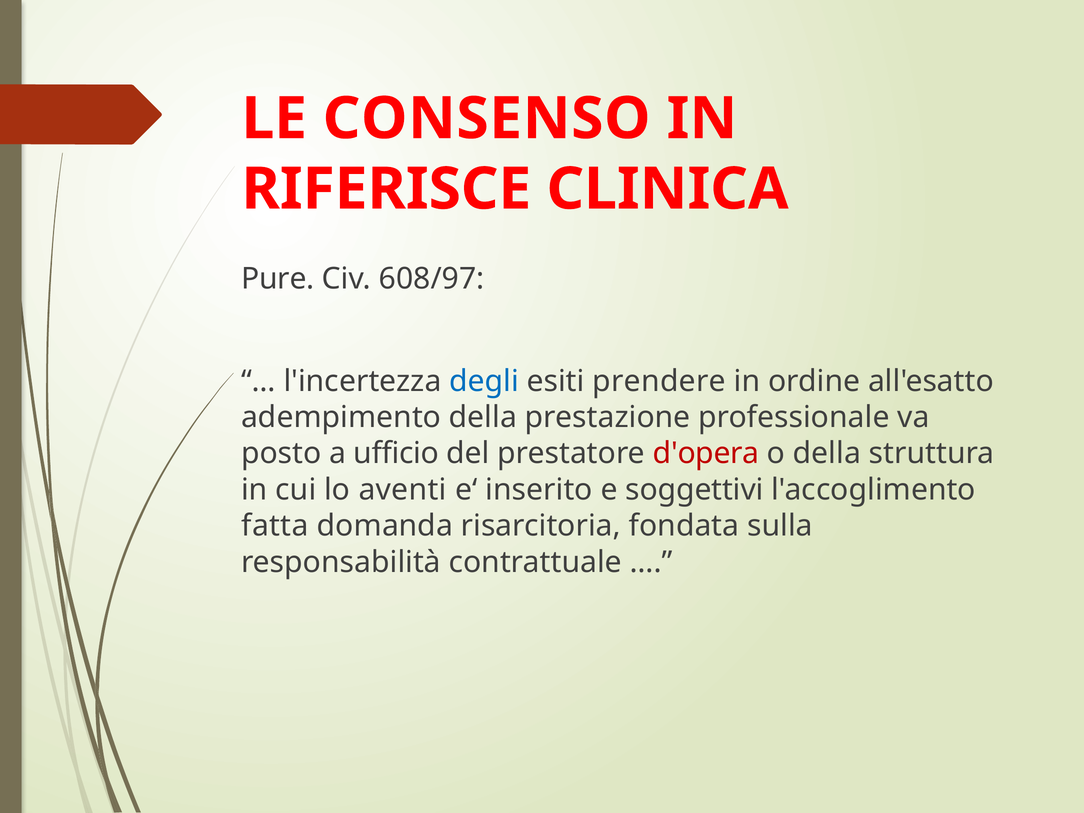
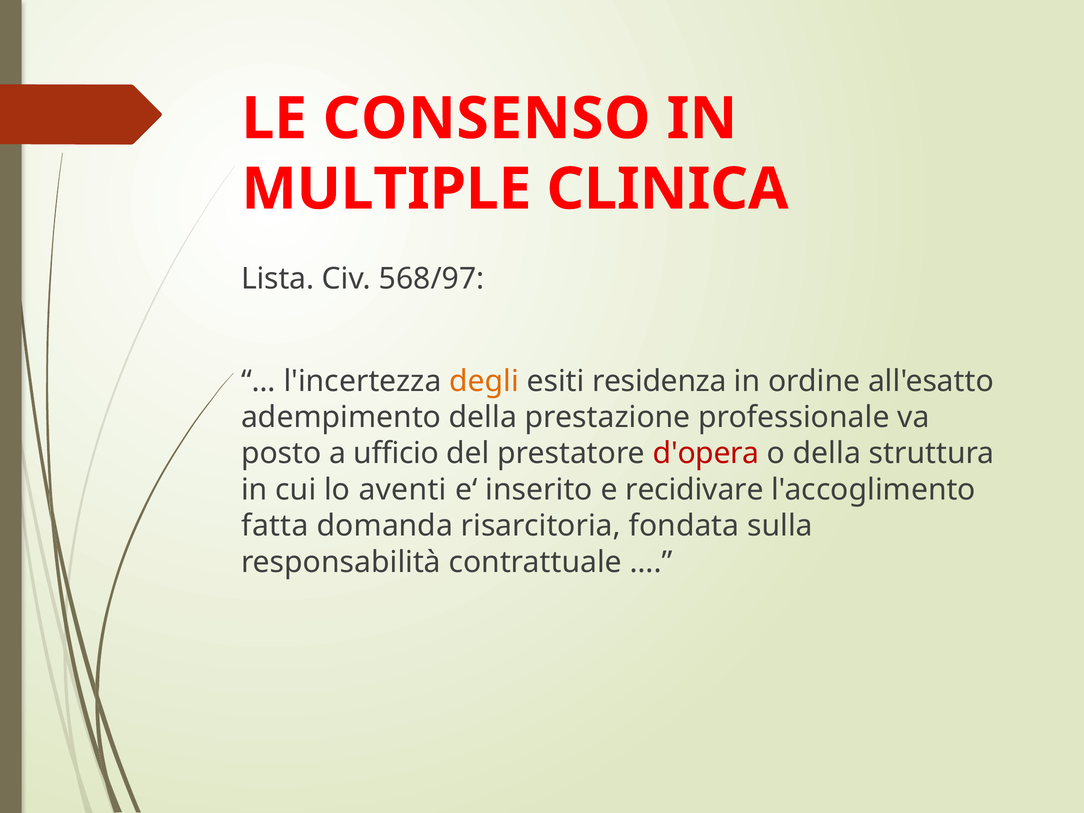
RIFERISCE: RIFERISCE -> MULTIPLE (386, 189)
Pure: Pure -> Lista (278, 279)
608/97: 608/97 -> 568/97 (432, 279)
degli colour: blue -> orange (484, 381)
prendere: prendere -> residenza (659, 381)
soggettivi: soggettivi -> recidivare (694, 490)
